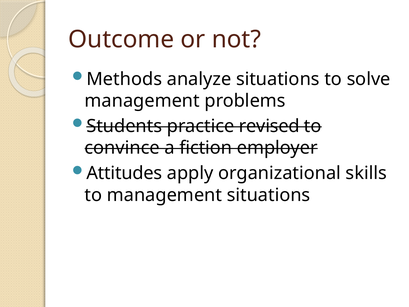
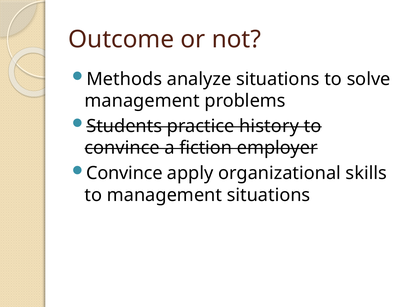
revised: revised -> history (269, 126)
Attitudes: Attitudes -> Convince (124, 173)
